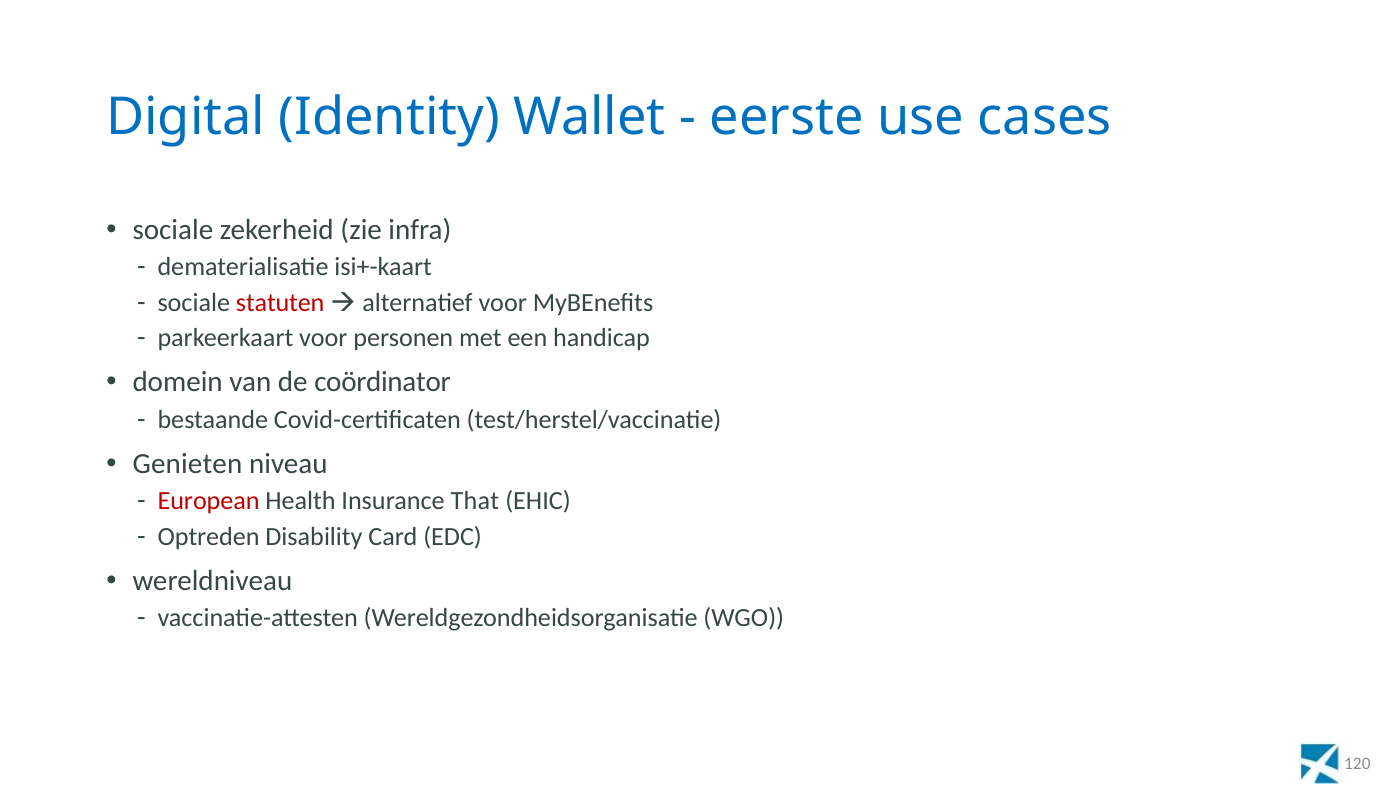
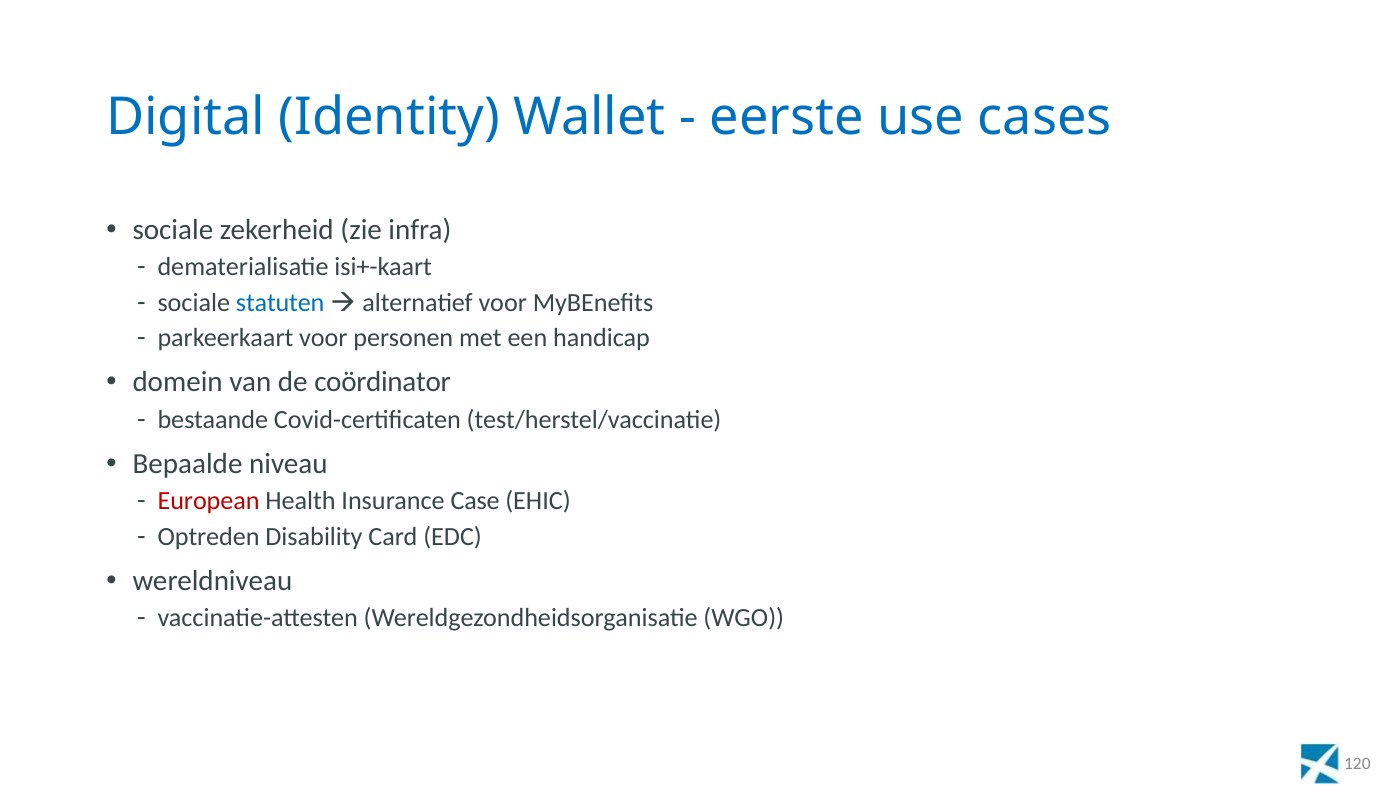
statuten colour: red -> blue (280, 302)
Genieten: Genieten -> Bepaalde (187, 464)
That: That -> Case (475, 501)
